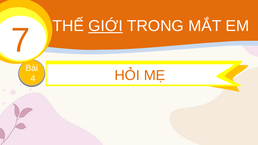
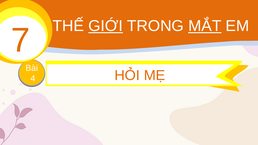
MẮT underline: none -> present (205, 26)
